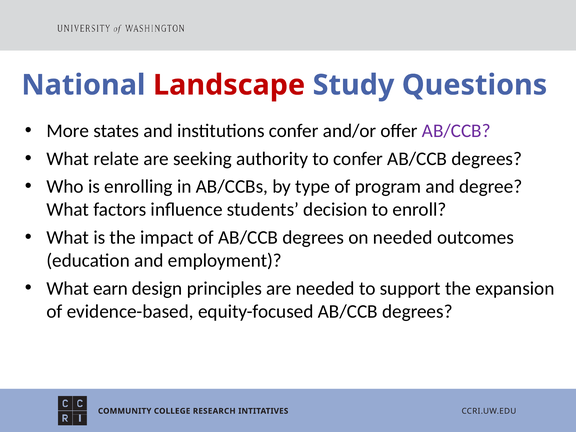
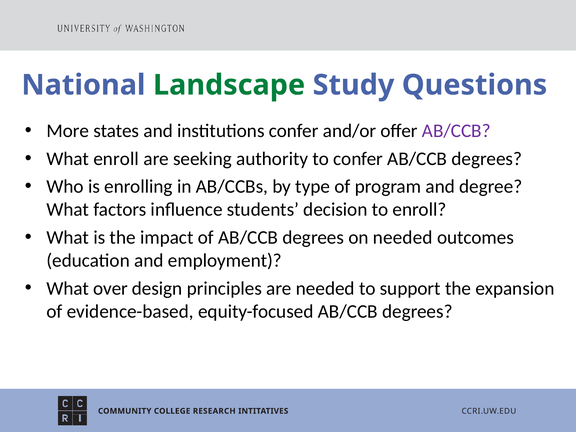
Landscape colour: red -> green (229, 85)
What relate: relate -> enroll (116, 159)
earn: earn -> over (110, 288)
